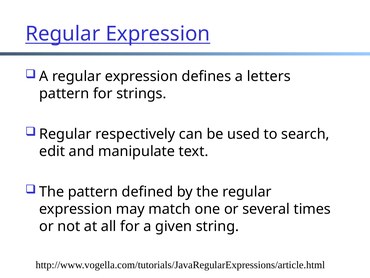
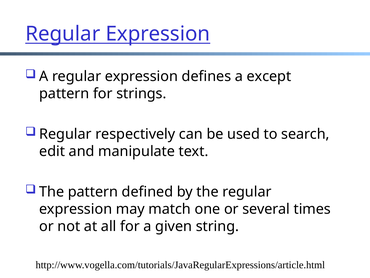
letters: letters -> except (269, 76)
